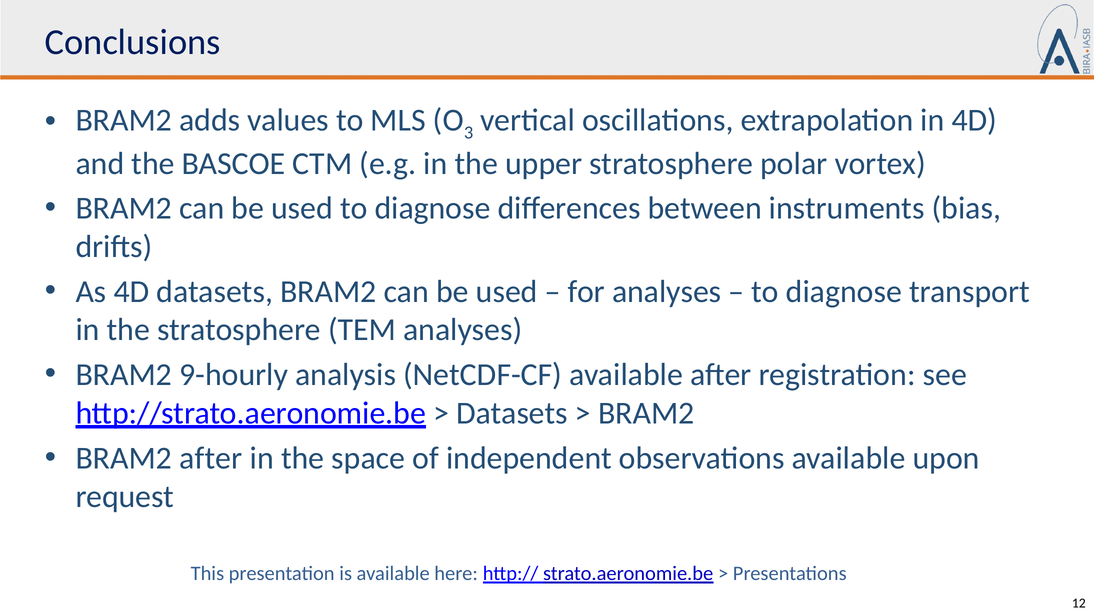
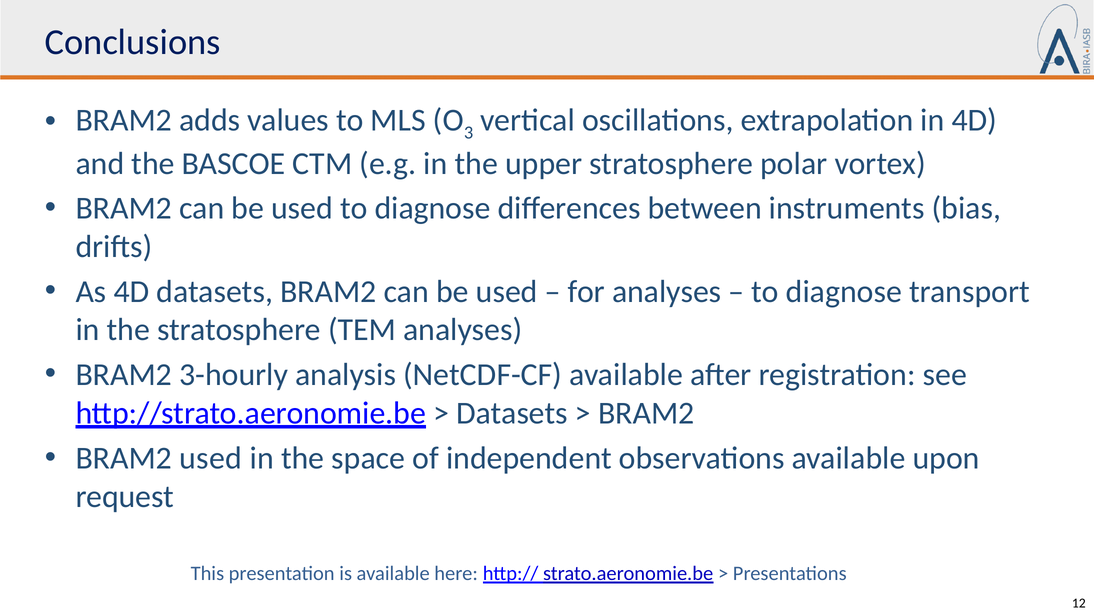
9-hourly: 9-hourly -> 3-hourly (234, 374)
BRAM2 after: after -> used (211, 458)
